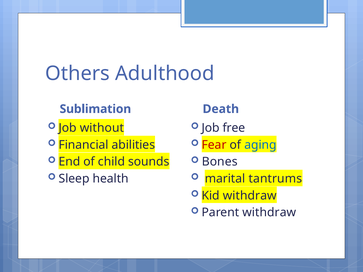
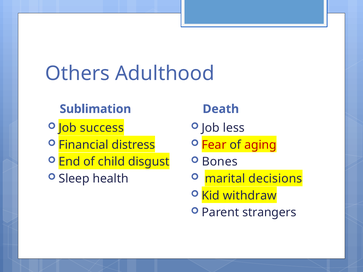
without: without -> success (102, 128)
free: free -> less (234, 128)
abilities: abilities -> distress (133, 145)
aging colour: blue -> red (260, 145)
sounds: sounds -> disgust (149, 162)
tantrums: tantrums -> decisions (275, 179)
Parent withdraw: withdraw -> strangers (269, 213)
